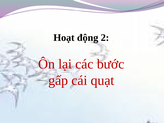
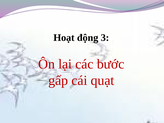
2: 2 -> 3 (105, 38)
